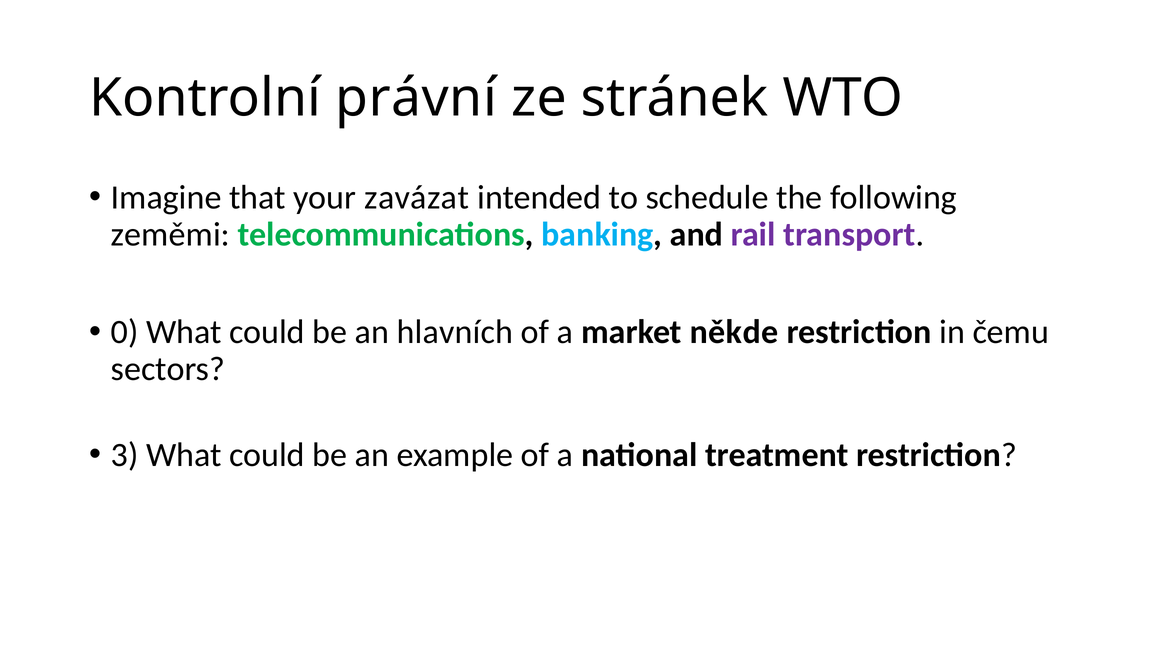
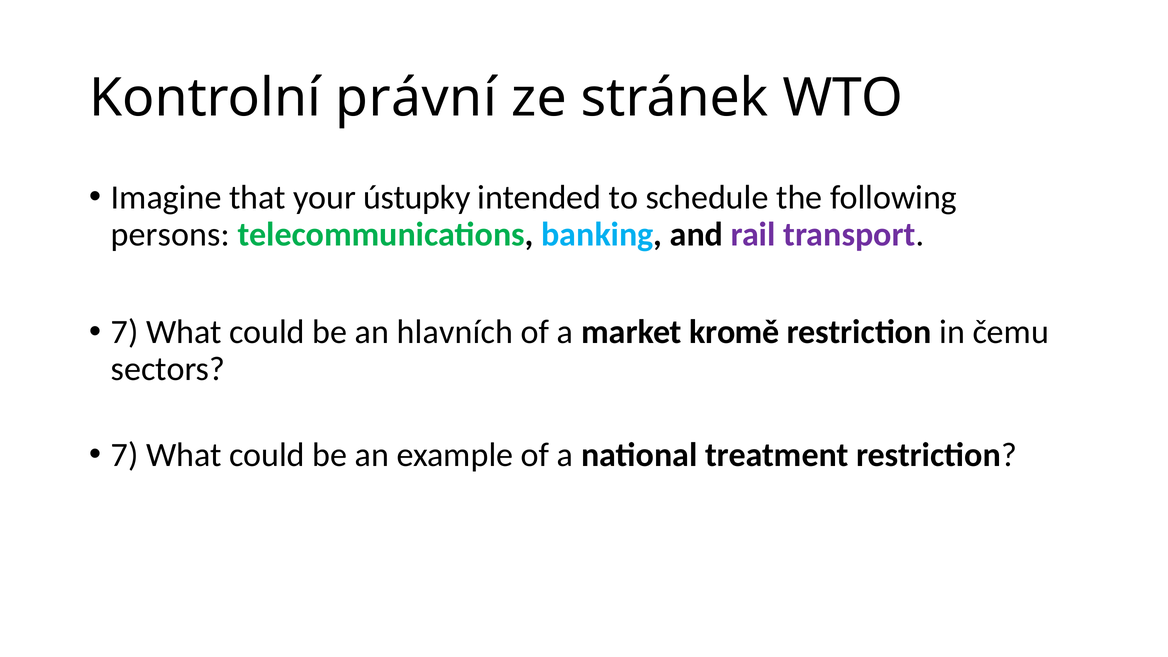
zavázat: zavázat -> ústupky (417, 197)
zeměmi: zeměmi -> persons (170, 234)
0: 0 -> 7 (125, 332)
někde: někde -> kromě (734, 332)
3: 3 -> 7 (125, 455)
